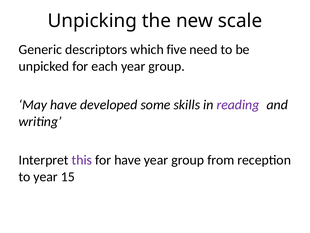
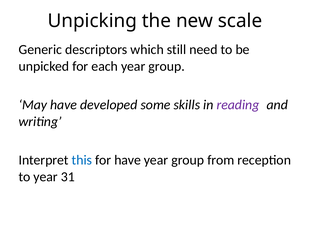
five: five -> still (177, 50)
this colour: purple -> blue (82, 160)
15: 15 -> 31 (68, 176)
